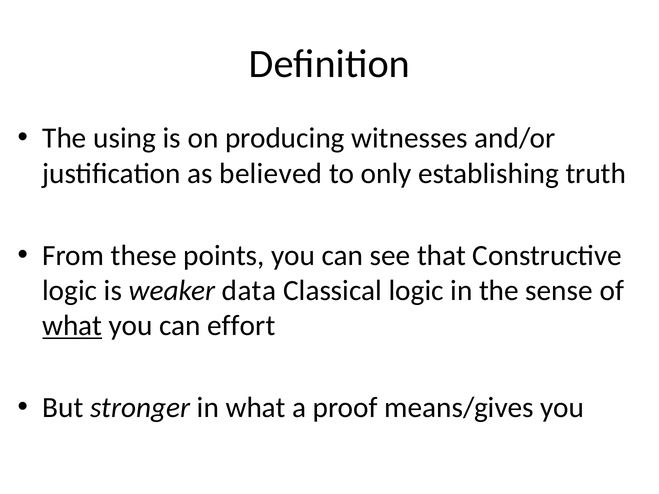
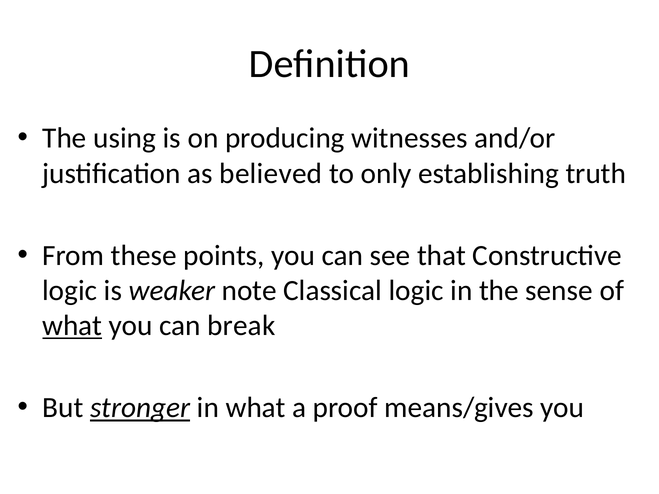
data: data -> note (249, 291)
effort: effort -> break (241, 326)
stronger underline: none -> present (140, 408)
